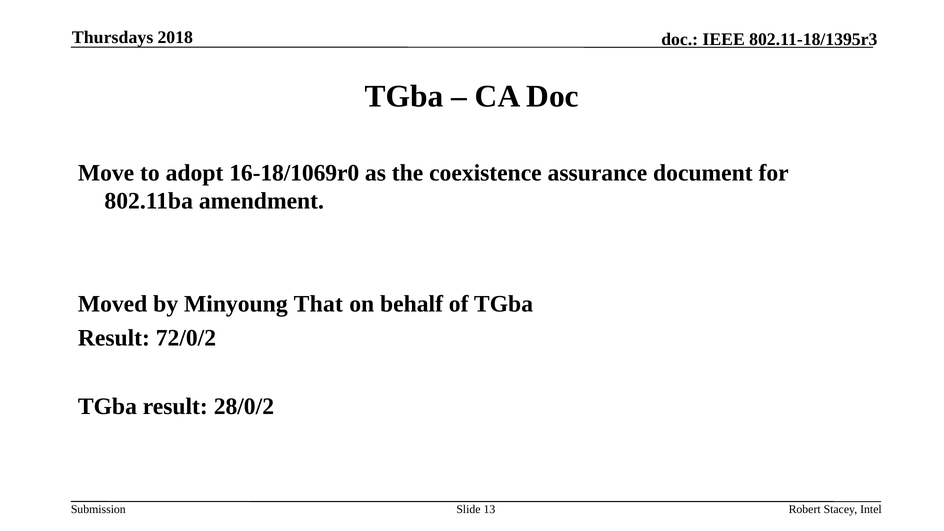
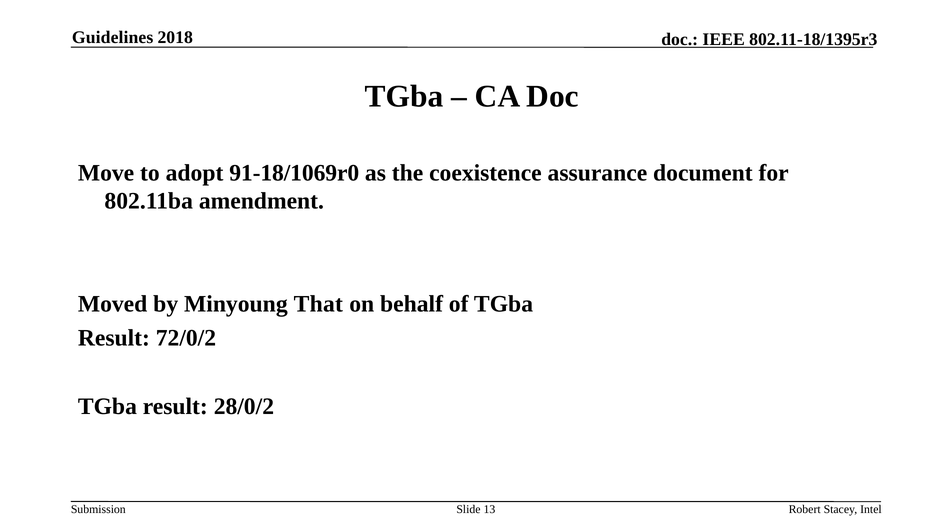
Thursdays: Thursdays -> Guidelines (113, 38)
16-18/1069r0: 16-18/1069r0 -> 91-18/1069r0 (294, 173)
